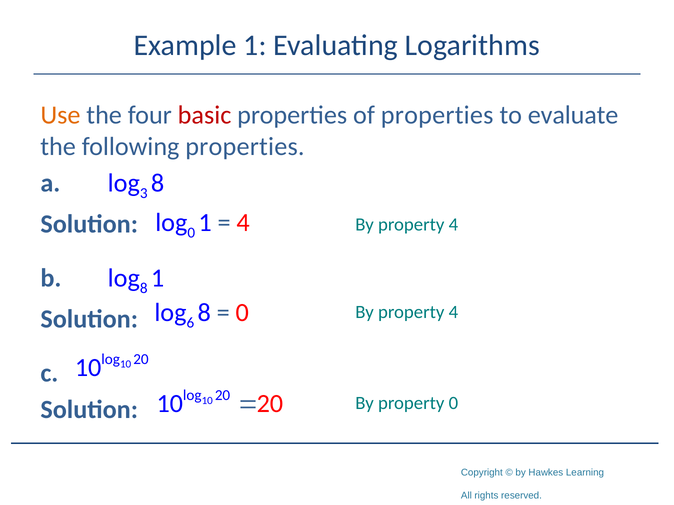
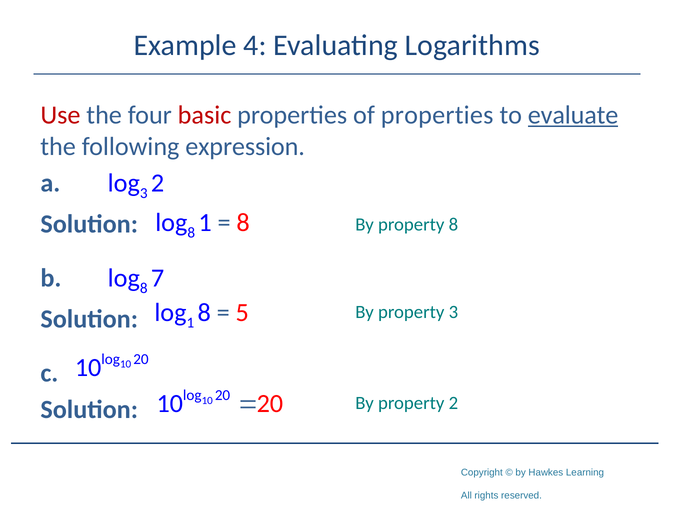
Example 1: 1 -> 4 (255, 45)
Use colour: orange -> red (60, 115)
evaluate underline: none -> present (573, 115)
following properties: properties -> expression (245, 147)
3 8: 8 -> 2 (158, 183)
0: 0 -> 8 (191, 233)
4: 4 -> 8 (243, 223)
4: 4 -> 8 (453, 225)
8 1: 1 -> 7 (158, 278)
6: 6 -> 1 (190, 323)
0: 0 -> 5 (242, 313)
4: 4 -> 3 (453, 312)
property 0: 0 -> 2 (453, 403)
